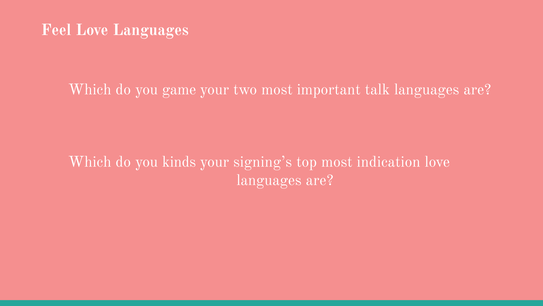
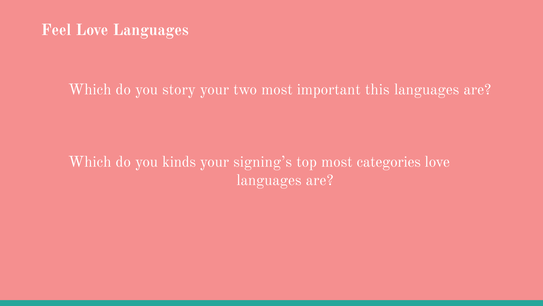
game: game -> story (179, 89)
talk: talk -> this (377, 89)
indication: indication -> categories (389, 162)
